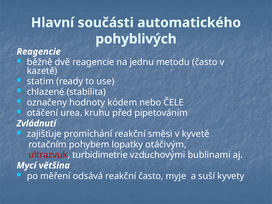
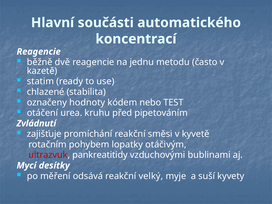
pohyblivých: pohyblivých -> koncentrací (136, 39)
ČELE: ČELE -> TEST (174, 102)
turbidimetrie: turbidimetrie -> pankreatitidy (100, 155)
většina: většina -> desítky (54, 166)
reakční často: často -> velký (151, 176)
